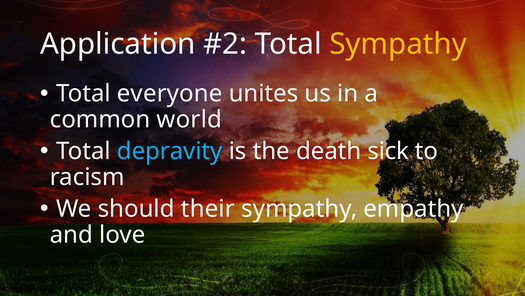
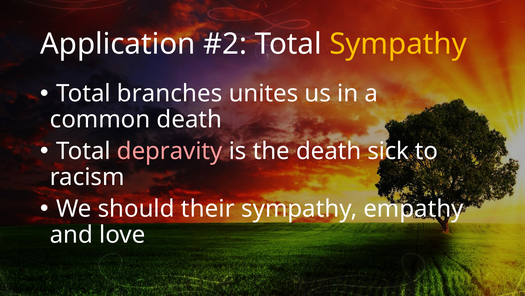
everyone: everyone -> branches (170, 93)
common world: world -> death (189, 119)
depravity colour: light blue -> pink (170, 151)
